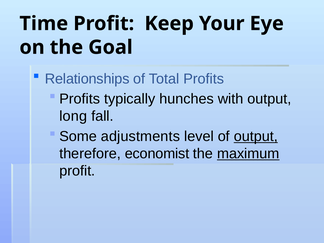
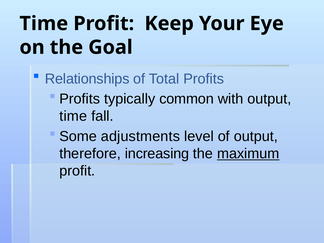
hunches: hunches -> common (187, 99)
long: long -> time (73, 116)
output underline: present -> none (256, 136)
economist: economist -> increasing (157, 154)
